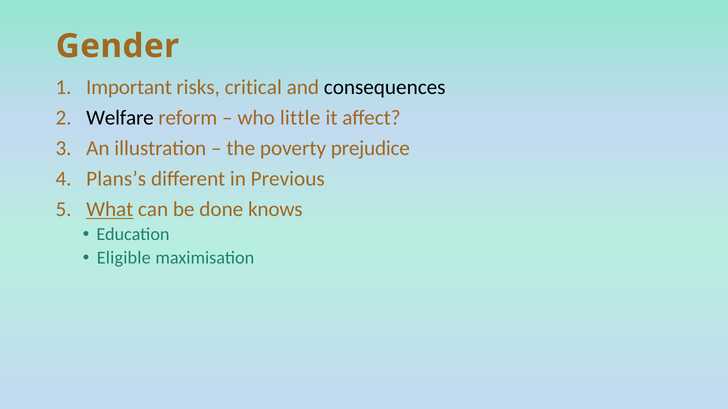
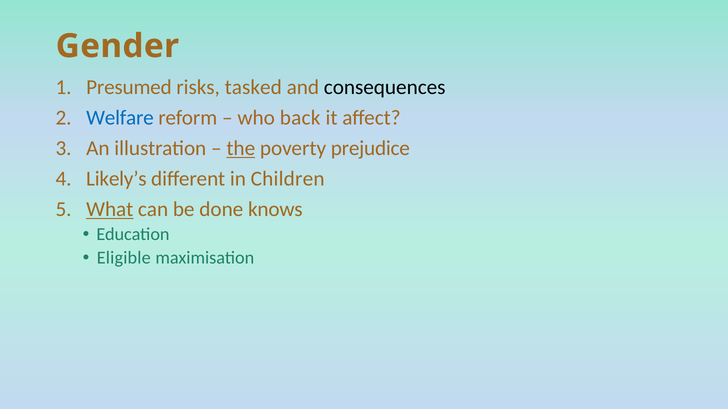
Important: Important -> Presumed (129, 88)
critical: critical -> tasked (253, 88)
Welfare colour: black -> blue (120, 118)
little: little -> back (300, 118)
the underline: none -> present (241, 149)
Plans’s: Plans’s -> Likely’s (116, 179)
Previous: Previous -> Children (288, 179)
